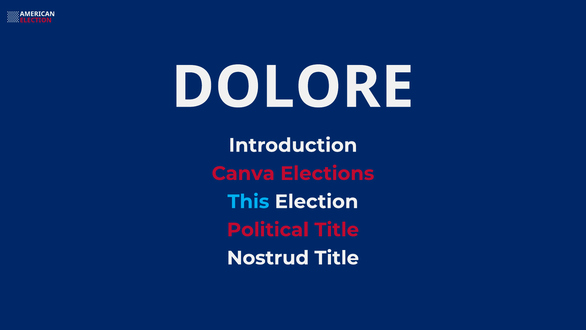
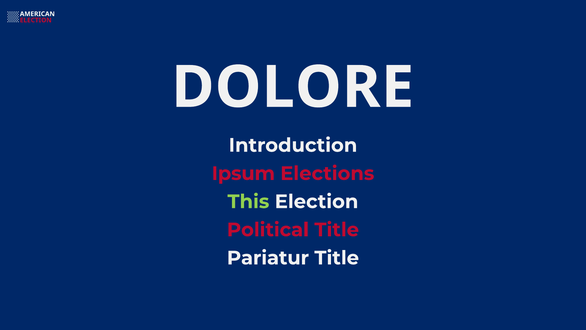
Canva: Canva -> Ipsum (243, 173)
This colour: light blue -> light green (248, 201)
Nostrud: Nostrud -> Pariatur (268, 258)
